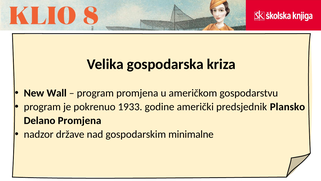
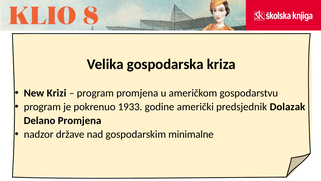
Wall: Wall -> Krizi (57, 93)
Plansko: Plansko -> Dolazak (287, 107)
